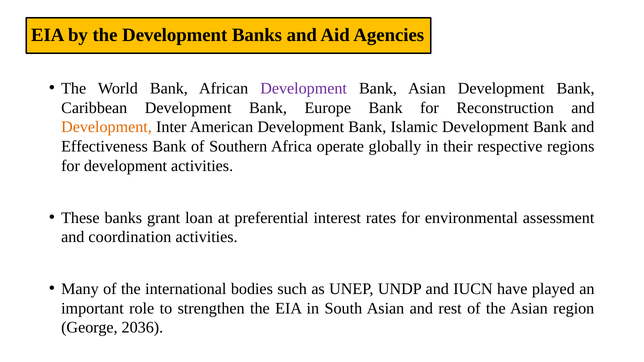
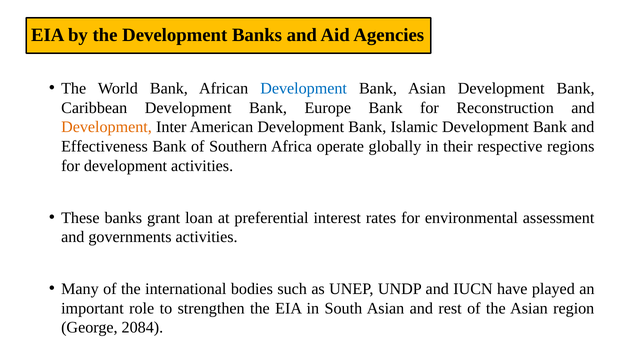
Development colour: purple -> blue (304, 89)
coordination: coordination -> governments (130, 237)
2036: 2036 -> 2084 (142, 328)
